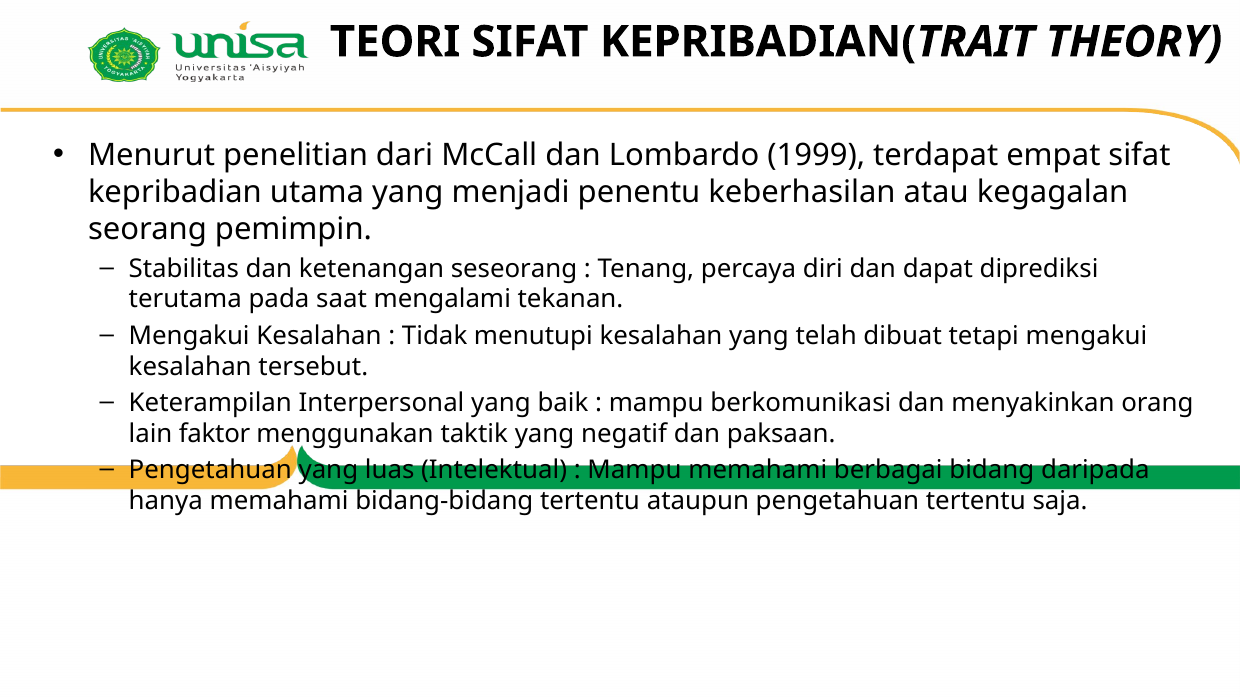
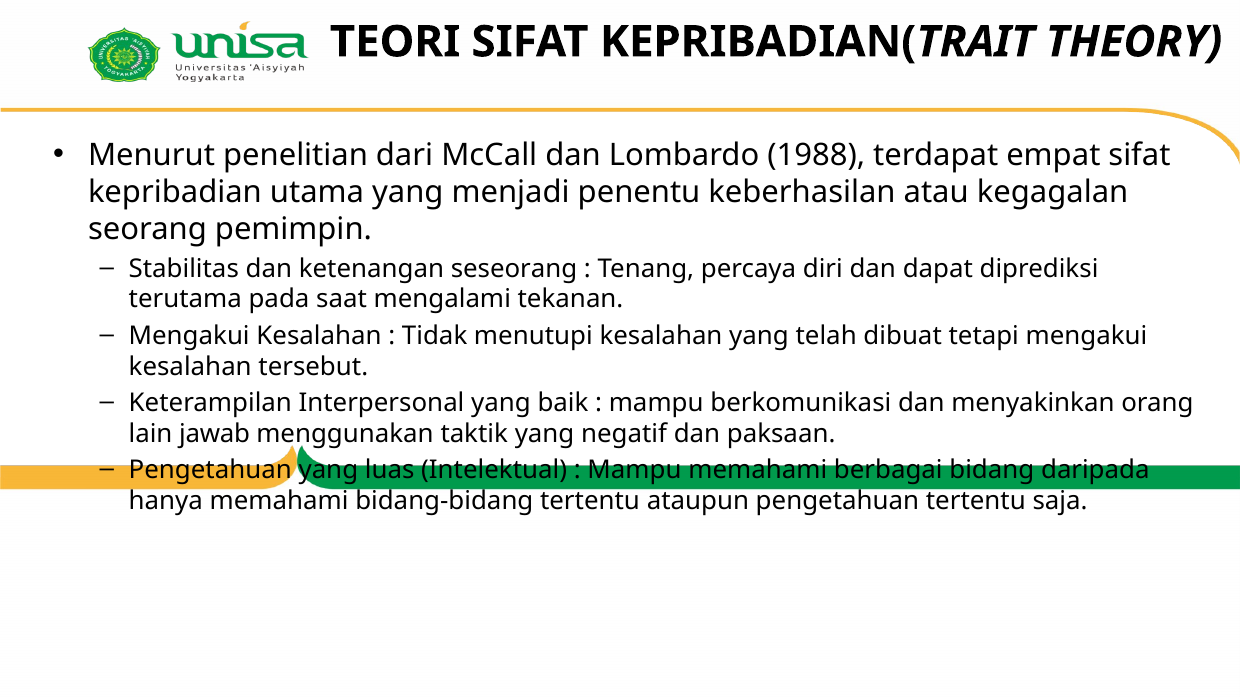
1999: 1999 -> 1988 (816, 155)
faktor: faktor -> jawab (215, 434)
